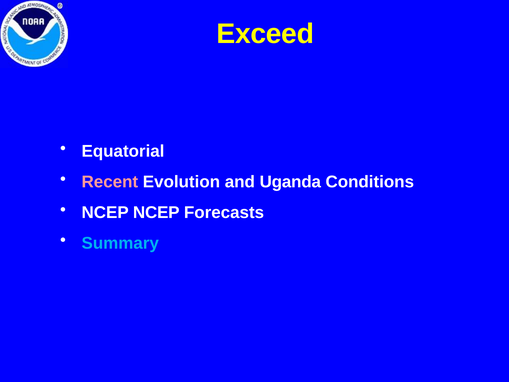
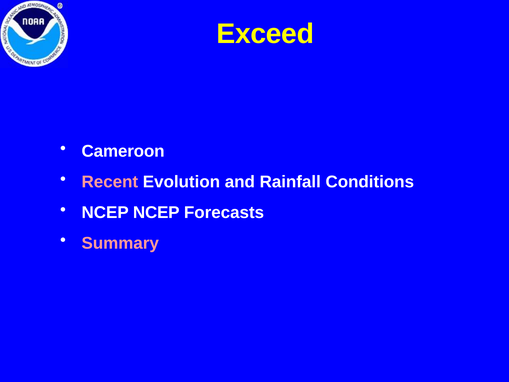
Equatorial: Equatorial -> Cameroon (123, 151)
Uganda: Uganda -> Rainfall (290, 182)
Summary colour: light blue -> pink (120, 243)
